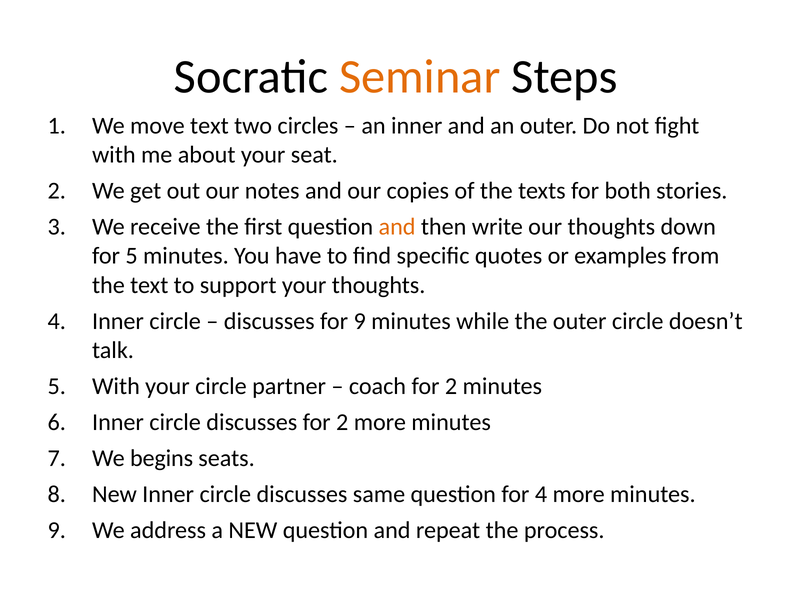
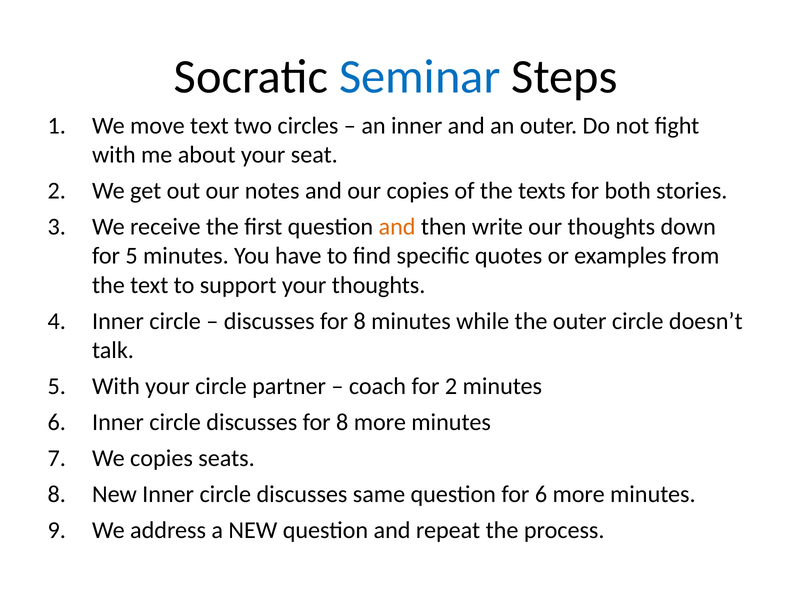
Seminar colour: orange -> blue (420, 77)
9: 9 -> 8 (360, 321)
circle discusses for 2: 2 -> 8 (342, 422)
We begins: begins -> copies (161, 458)
for 4: 4 -> 6 (541, 494)
